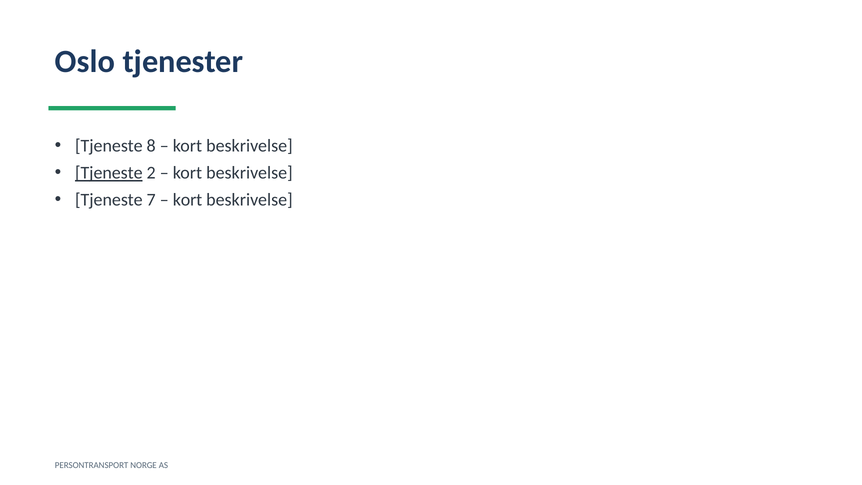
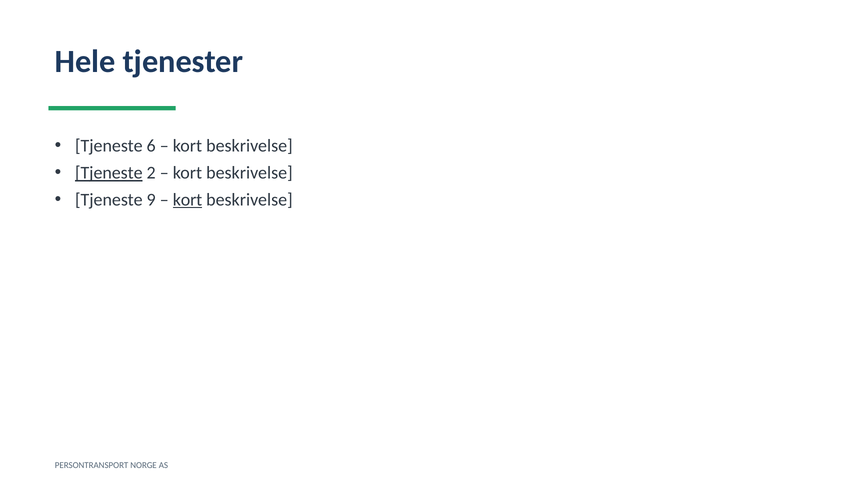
Oslo: Oslo -> Hele (85, 62)
8: 8 -> 6 (151, 146)
7: 7 -> 9 (151, 200)
kort underline: none -> present (188, 200)
